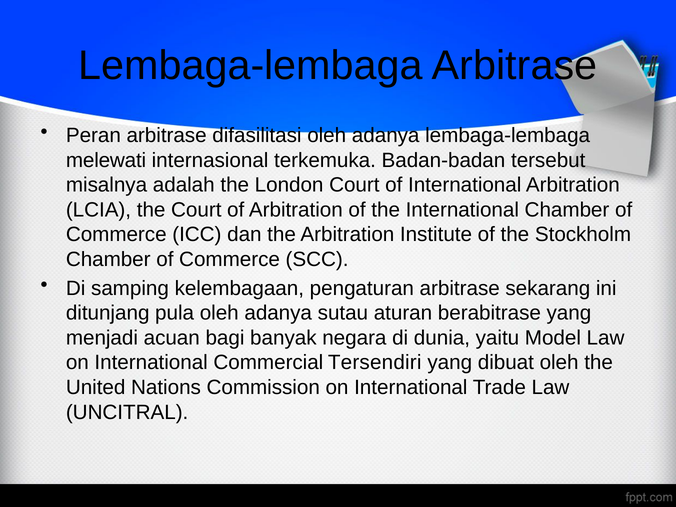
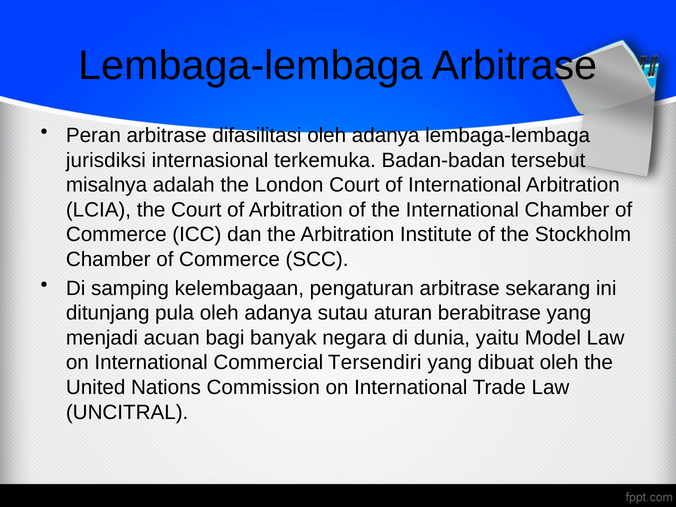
melewati: melewati -> jurisdiksi (106, 160)
